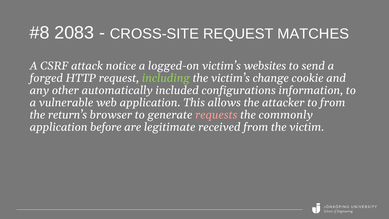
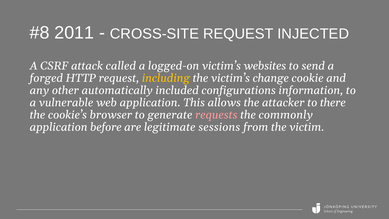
2083: 2083 -> 2011 (74, 33)
MATCHES: MATCHES -> INJECTED (313, 34)
notice: notice -> called (121, 66)
including colour: light green -> yellow (166, 78)
to from: from -> there (333, 103)
return’s: return’s -> cookie’s (68, 115)
received: received -> sessions (219, 127)
